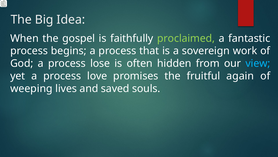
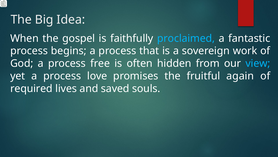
proclaimed colour: light green -> light blue (186, 38)
lose: lose -> free (100, 63)
weeping: weeping -> required (31, 88)
